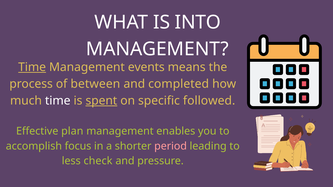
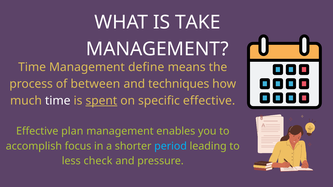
INTO: INTO -> TAKE (198, 22)
Time underline: present -> none (32, 67)
events: events -> define (146, 67)
completed: completed -> techniques (179, 84)
specific followed: followed -> effective (209, 101)
period colour: pink -> light blue (171, 146)
